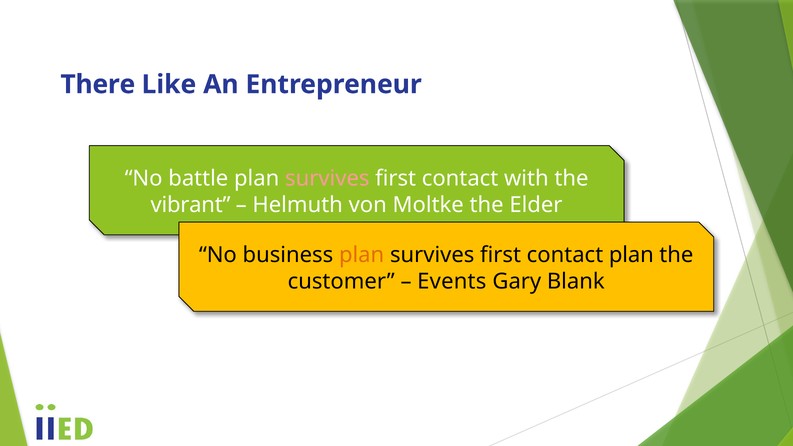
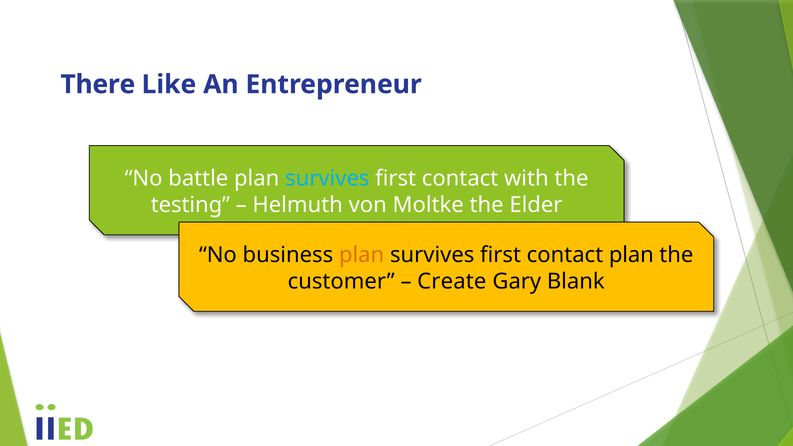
survives colour: pink -> light blue (327, 179)
vibrant: vibrant -> testing (190, 205)
Events: Events -> Create (452, 281)
